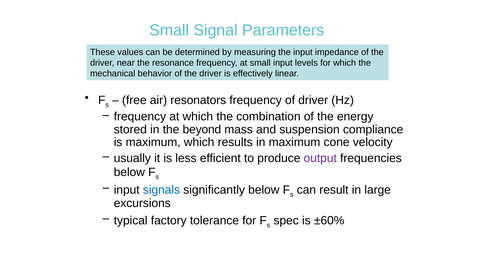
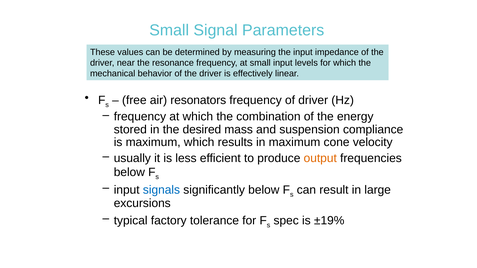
beyond: beyond -> desired (202, 130)
output colour: purple -> orange (320, 158)
±60%: ±60% -> ±19% (329, 221)
